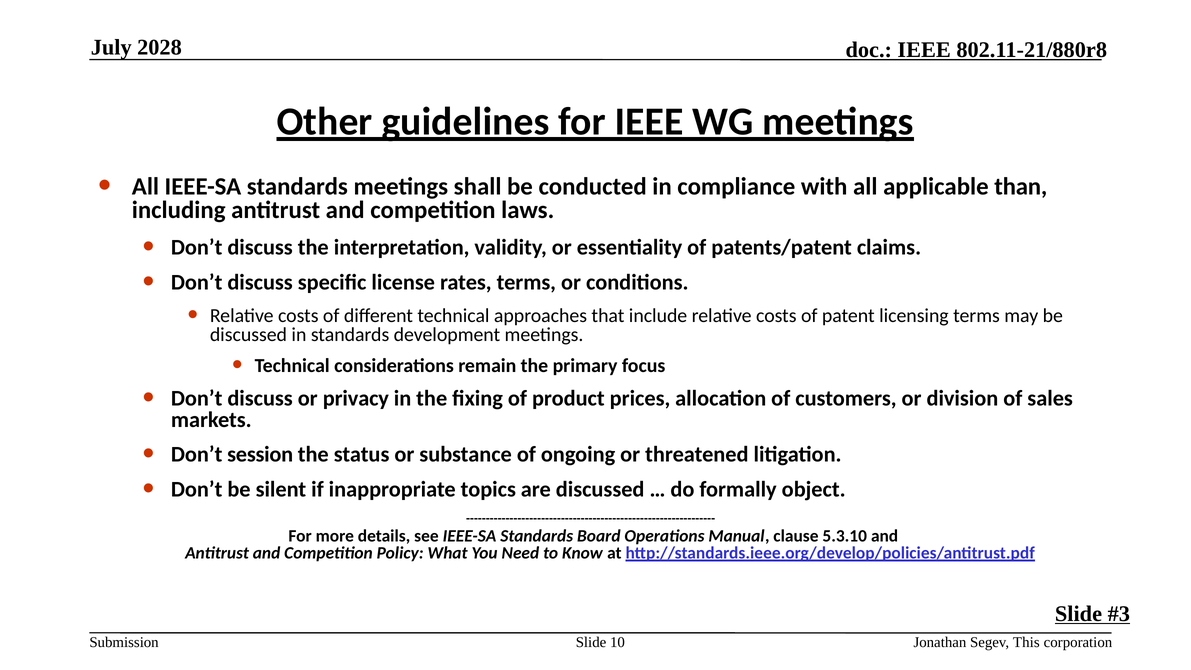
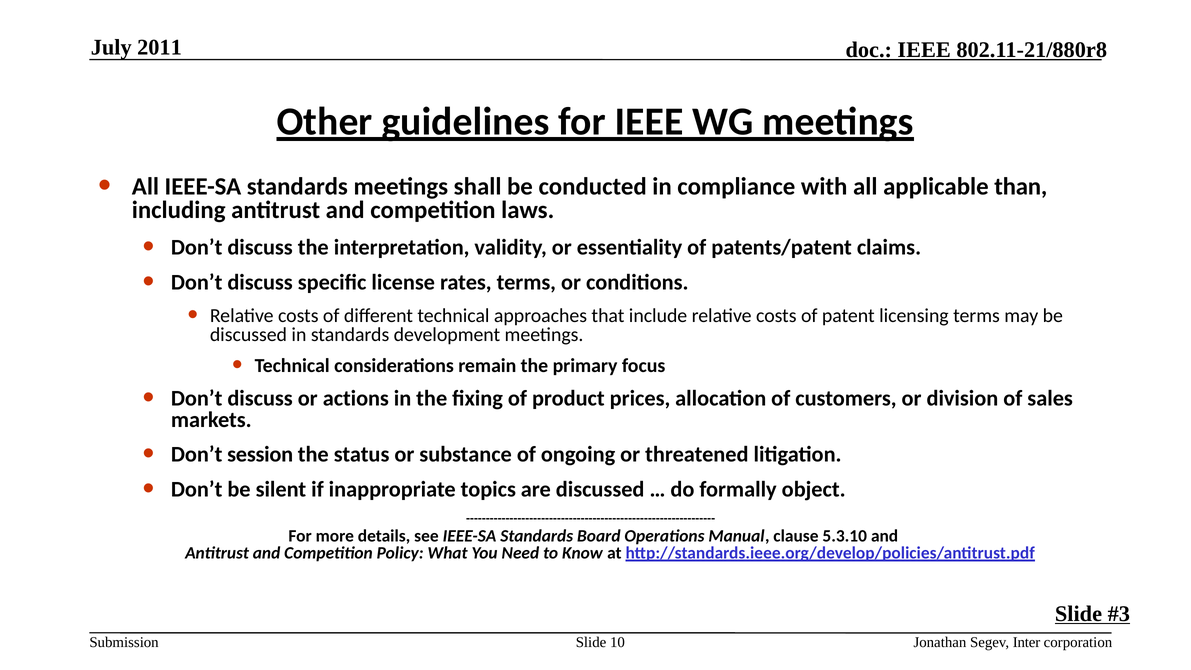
2028: 2028 -> 2011 (159, 47)
privacy: privacy -> actions (356, 398)
This: This -> Inter (1026, 643)
